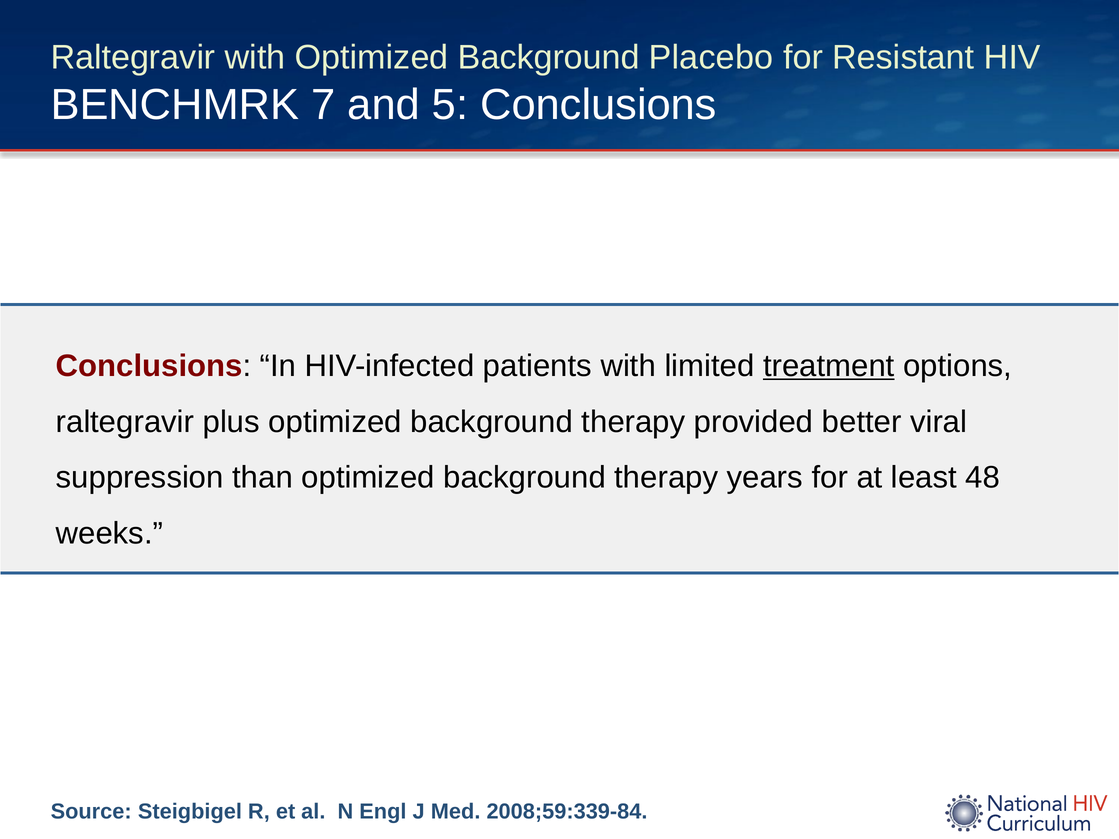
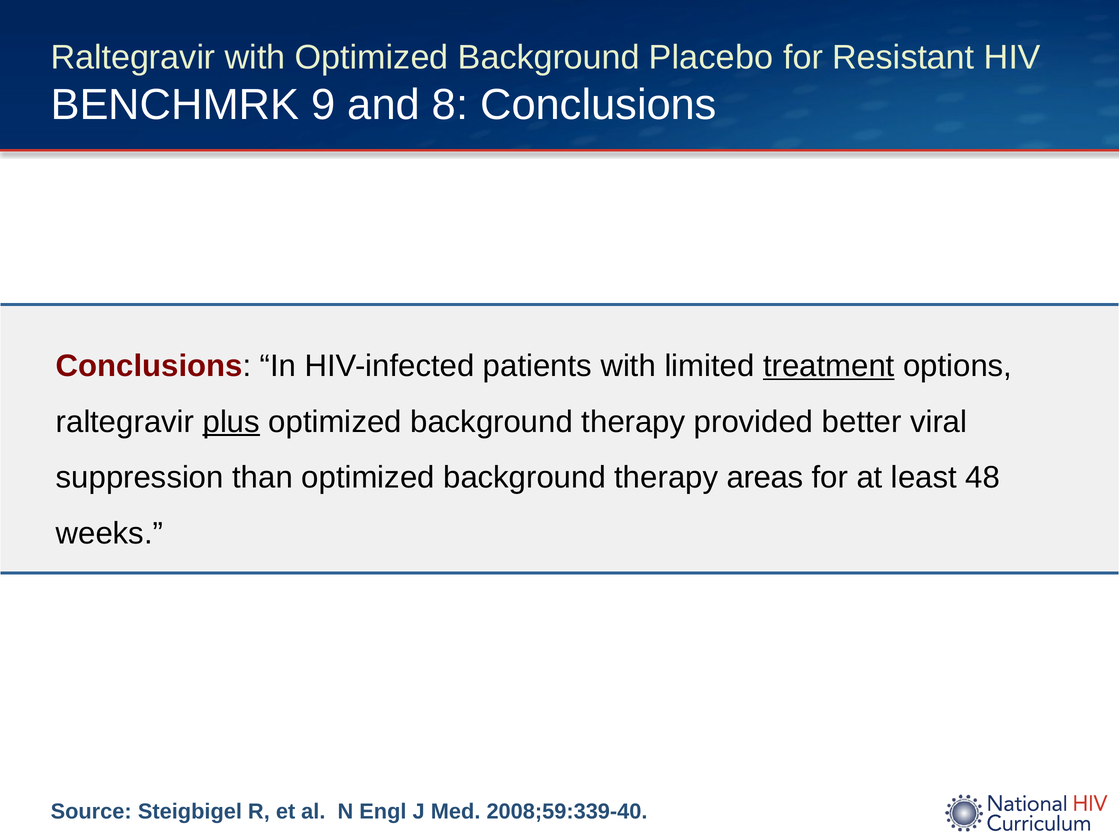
7: 7 -> 9 (323, 105)
5: 5 -> 8 (450, 105)
plus underline: none -> present (231, 422)
years: years -> areas (765, 478)
2008;59:339-84: 2008;59:339-84 -> 2008;59:339-40 (567, 812)
